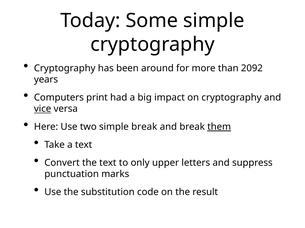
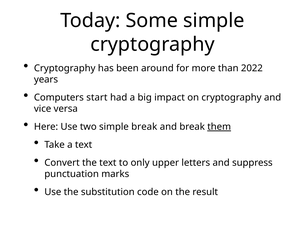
2092: 2092 -> 2022 (252, 68)
print: print -> start (97, 98)
vice underline: present -> none (43, 109)
